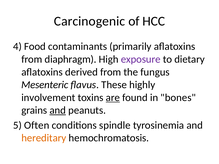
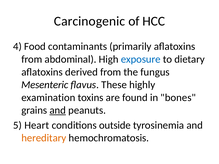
diaphragm: diaphragm -> abdominal (71, 59)
exposure colour: purple -> blue (141, 59)
involvement: involvement -> examination (48, 98)
are underline: present -> none (113, 98)
Often: Often -> Heart (37, 125)
spindle: spindle -> outside (115, 125)
